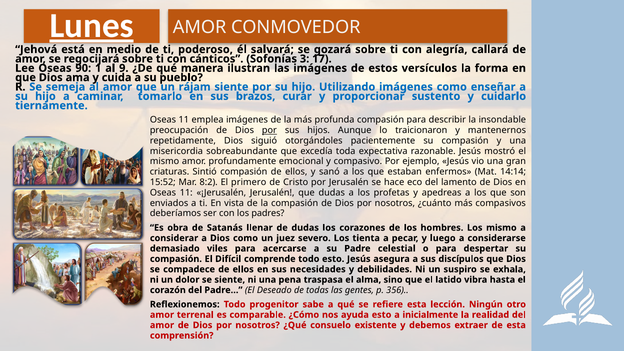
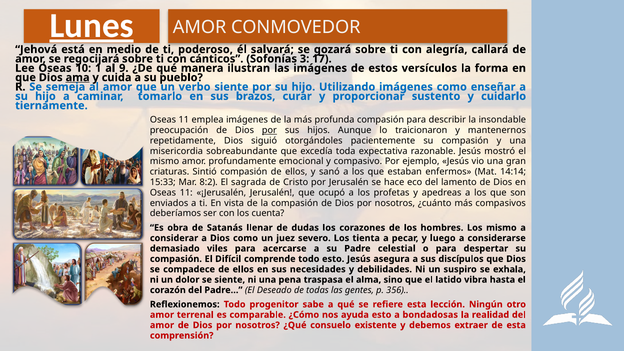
90: 90 -> 10 (83, 68)
ama underline: none -> present (78, 78)
rájam: rájam -> verbo (195, 87)
15:52: 15:52 -> 15:33 (163, 182)
primero: primero -> sagrada (249, 182)
que dudas: dudas -> ocupó (332, 193)
padres: padres -> cuenta (268, 213)
inicialmente: inicialmente -> bondadosas (430, 315)
